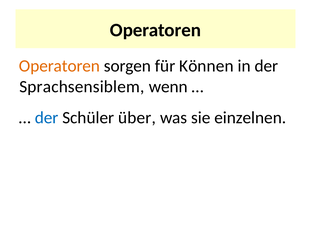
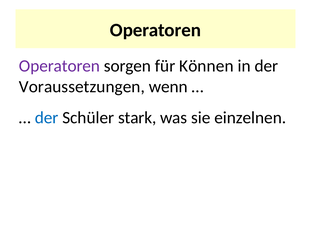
Operatoren colour: orange -> purple (60, 66)
Sprachsensiblem: Sprachsensiblem -> Voraussetzungen (82, 87)
über: über -> stark (137, 118)
